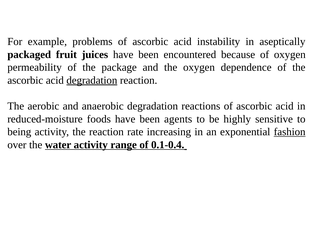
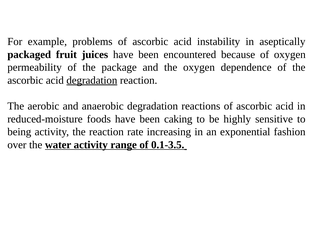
agents: agents -> caking (178, 119)
fashion underline: present -> none (290, 132)
0.1-0.4: 0.1-0.4 -> 0.1-3.5 (168, 145)
